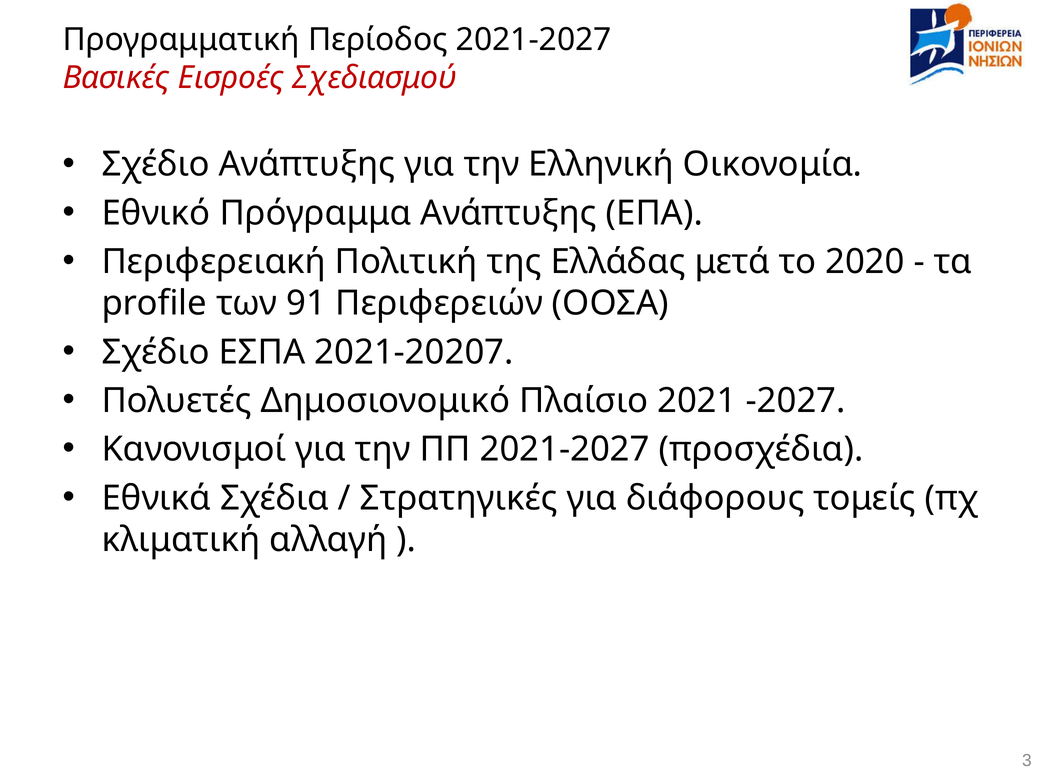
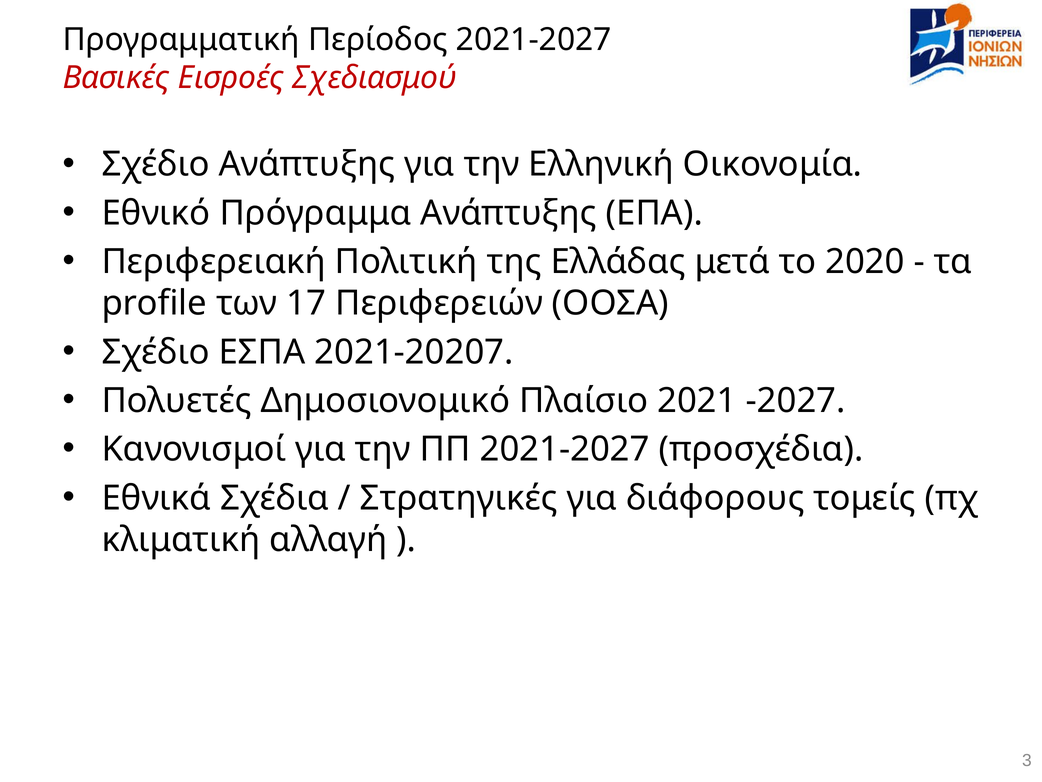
91: 91 -> 17 (306, 303)
